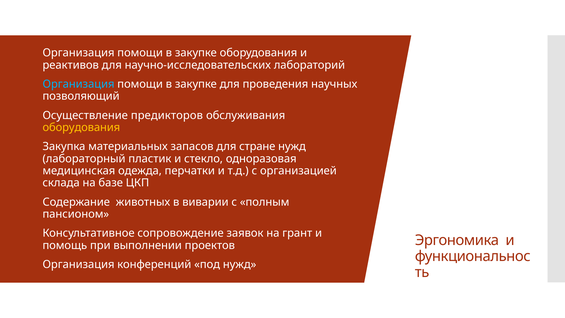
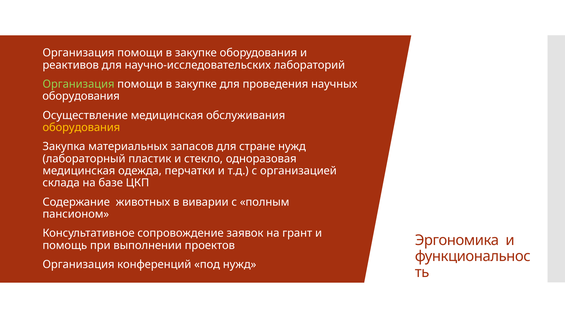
Организация colour: light blue -> light green (79, 84)
позволяющий: позволяющий -> оборудования (81, 96)
Осуществление предикторов: предикторов -> медицинская (167, 115)
